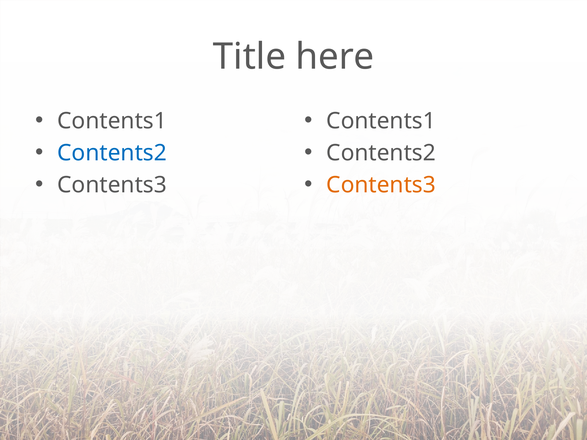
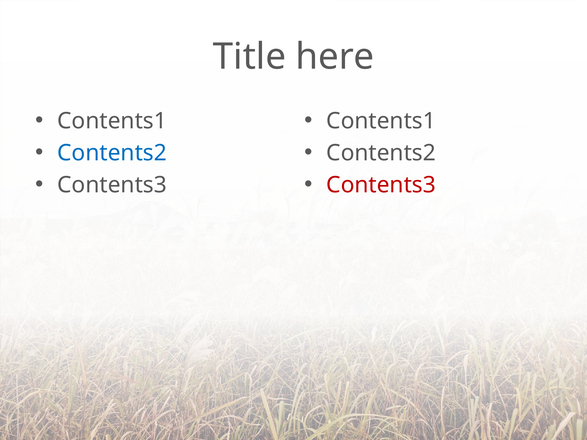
Contents3 colour: orange -> red (381, 185)
